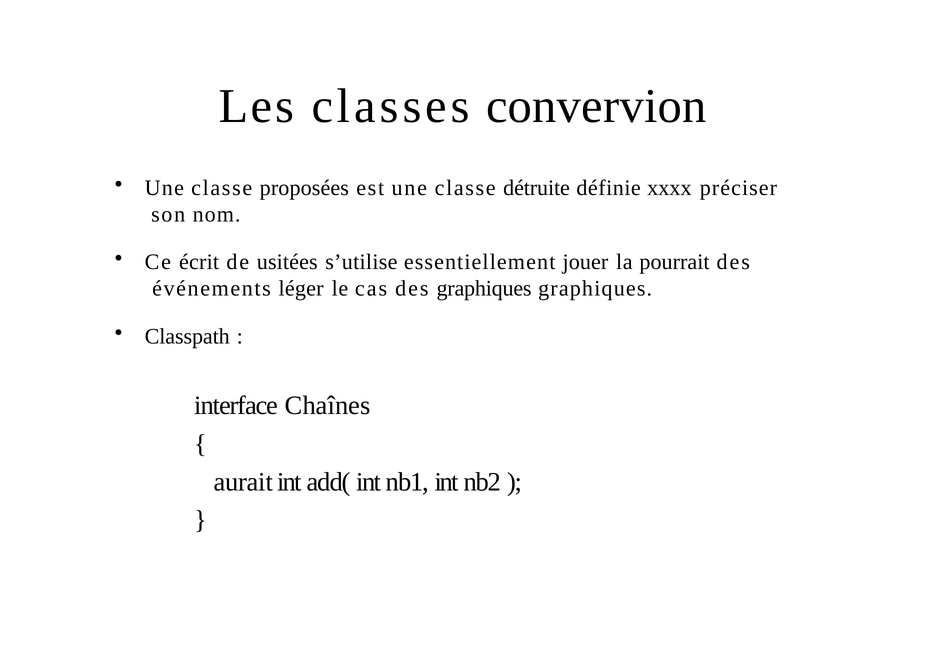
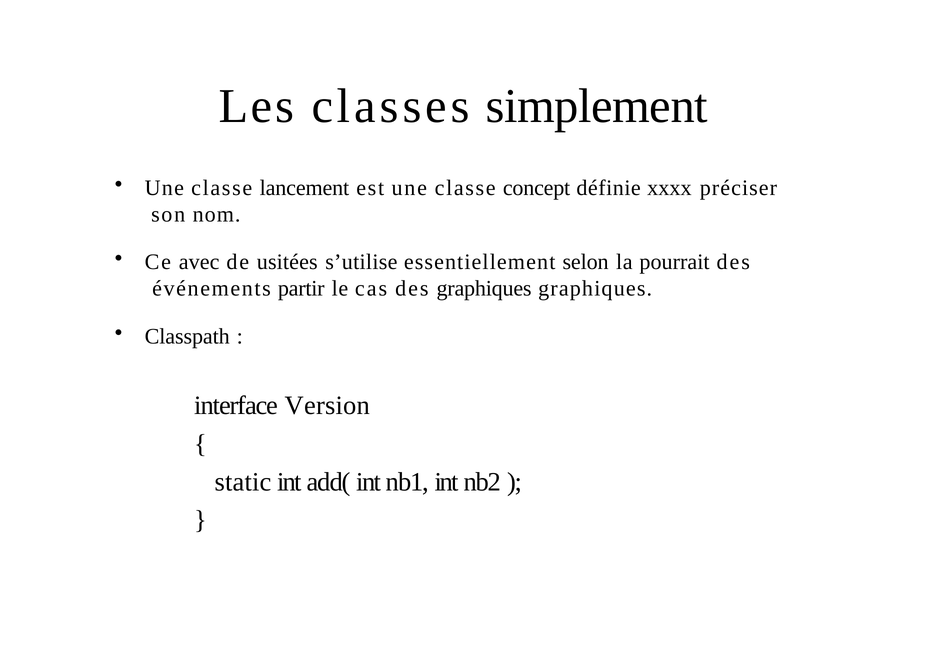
convervion: convervion -> simplement (597, 106)
proposées: proposées -> lancement (304, 188)
détruite: détruite -> concept (537, 188)
écrit: écrit -> avec (199, 262)
jouer: jouer -> selon (586, 262)
léger: léger -> partir (301, 289)
Chaînes: Chaînes -> Version (328, 406)
aurait: aurait -> static (243, 482)
